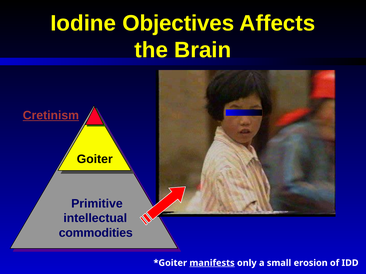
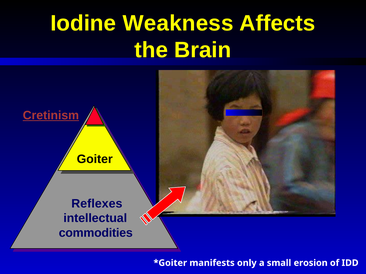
Objectives: Objectives -> Weakness (178, 23)
Primitive: Primitive -> Reflexes (97, 204)
manifests underline: present -> none (212, 263)
